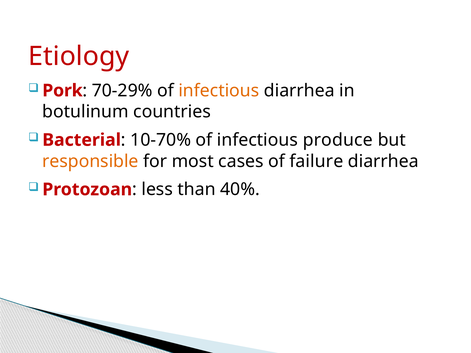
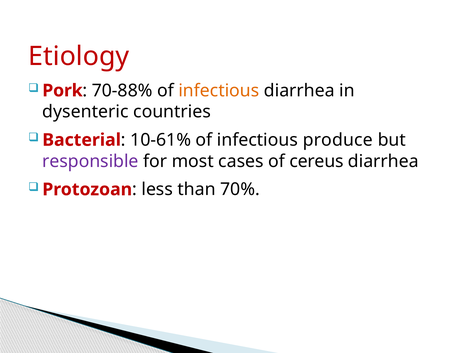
70-29%: 70-29% -> 70-88% (122, 91)
botulinum: botulinum -> dysenteric (85, 112)
10-70%: 10-70% -> 10-61% (161, 140)
responsible colour: orange -> purple (90, 161)
failure: failure -> cereus (317, 161)
40%: 40% -> 70% (240, 190)
